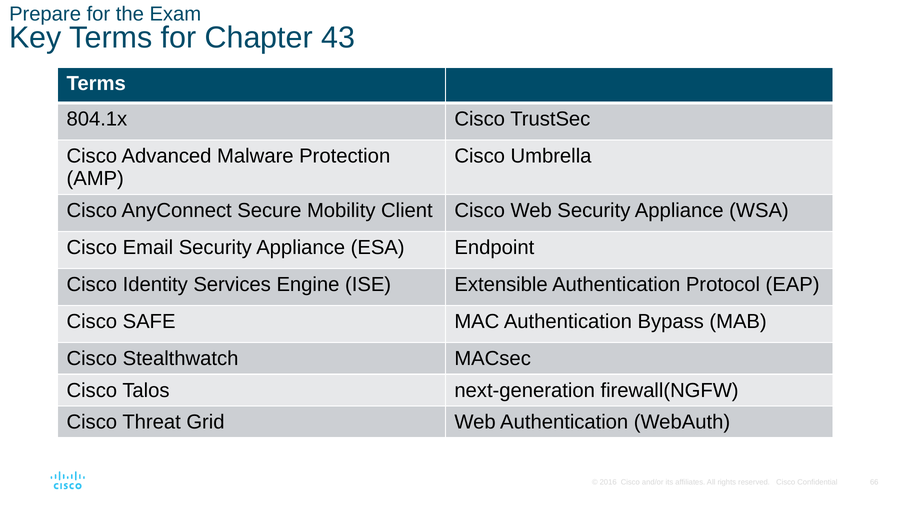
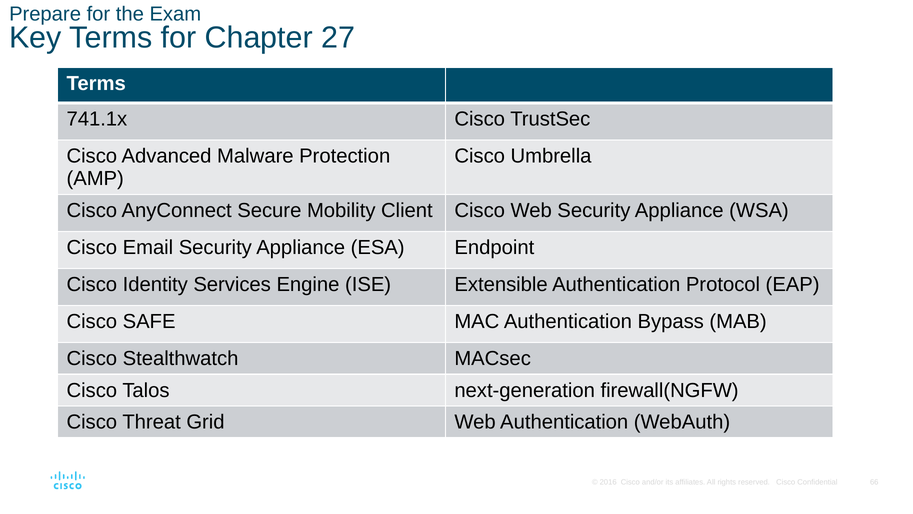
43: 43 -> 27 (338, 38)
804.1x: 804.1x -> 741.1x (97, 119)
